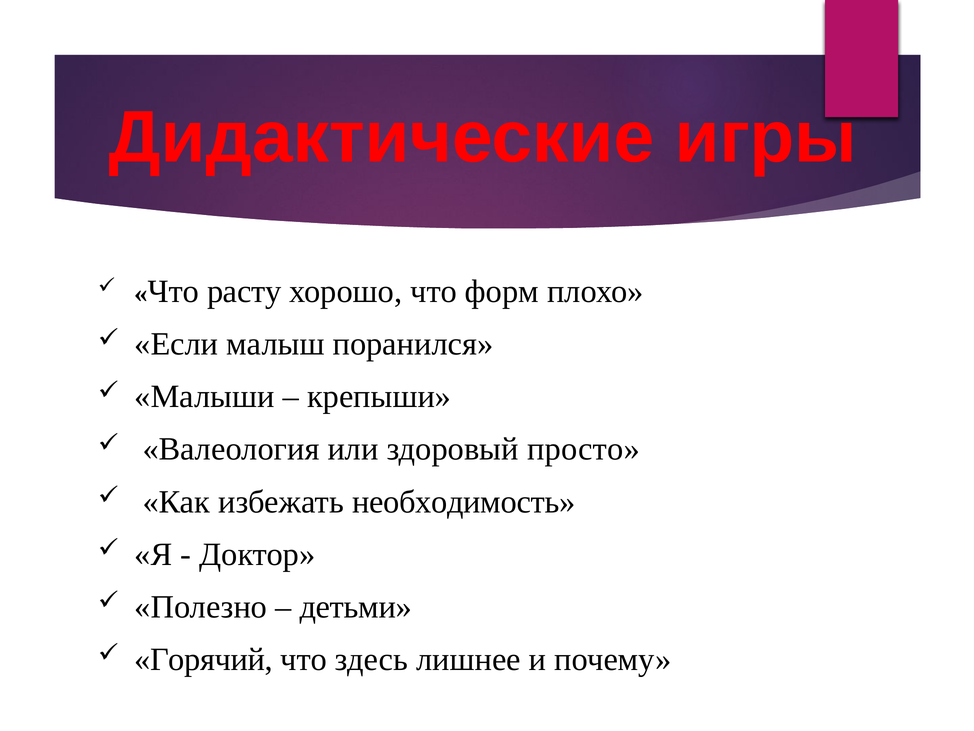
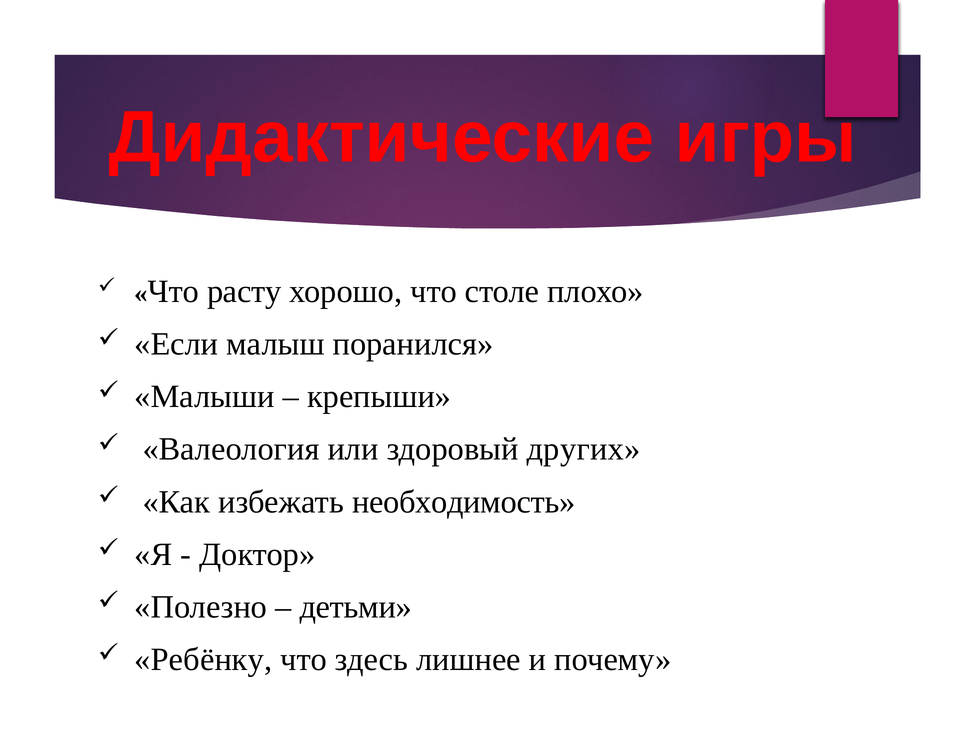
форм: форм -> столе (502, 291)
просто: просто -> других (584, 449)
Горячий: Горячий -> Ребёнку (203, 659)
